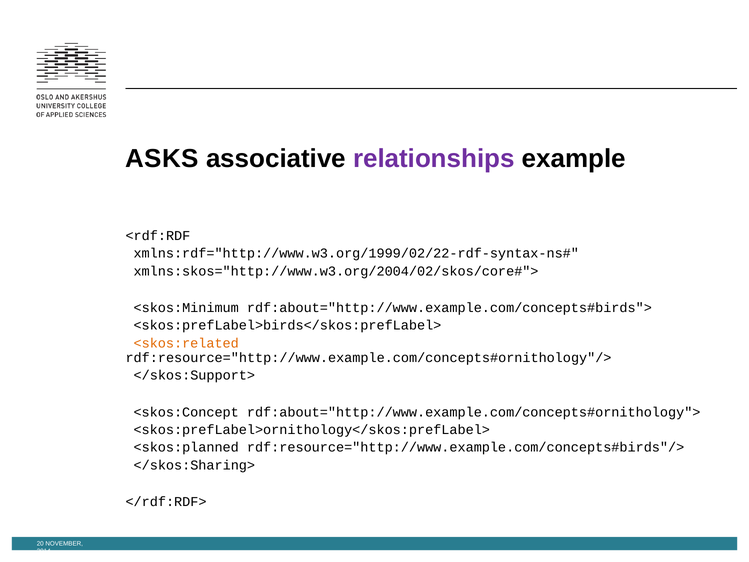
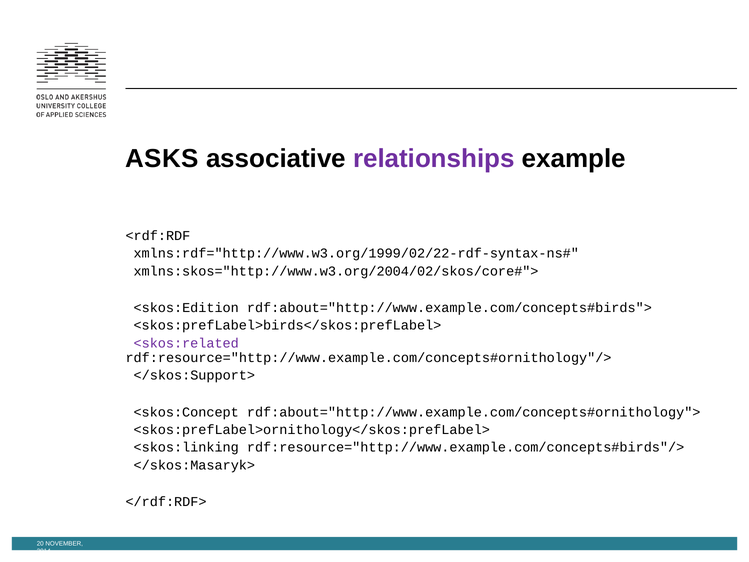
<skos:Minimum: <skos:Minimum -> <skos:Edition (186, 308)
<skos:related colour: orange -> purple (186, 343)
<skos:planned: <skos:planned -> <skos:linking (186, 447)
</skos:Sharing>: </skos:Sharing> -> </skos:Masaryk> (194, 465)
